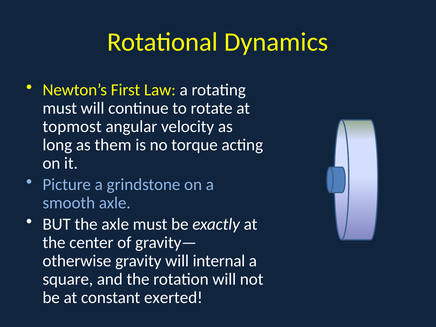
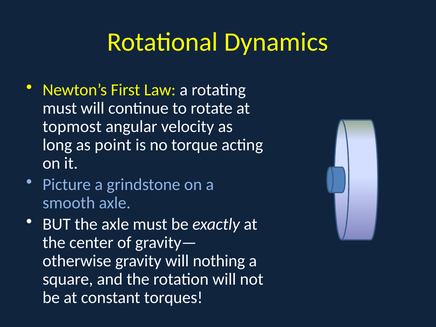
them: them -> point (113, 145)
internal: internal -> nothing (219, 261)
exerted: exerted -> torques (173, 297)
